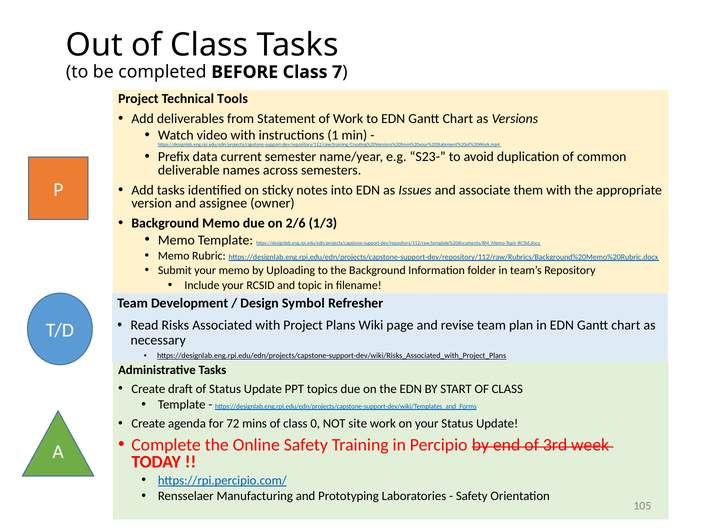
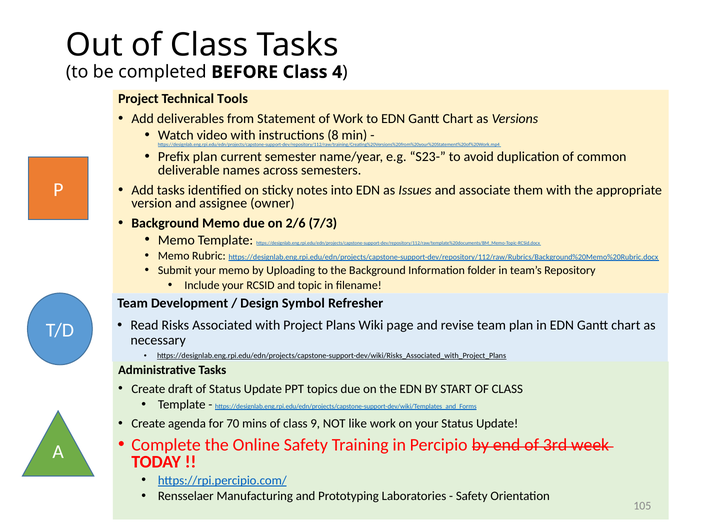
7: 7 -> 4 (337, 72)
1: 1 -> 8 (333, 135)
Prefix data: data -> plan (205, 157)
1/3: 1/3 -> 7/3 (323, 224)
72: 72 -> 70 (233, 424)
0: 0 -> 9 (315, 424)
site: site -> like (358, 424)
